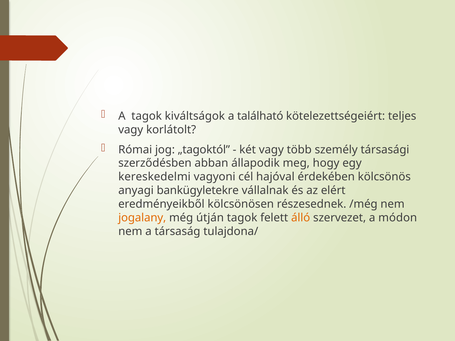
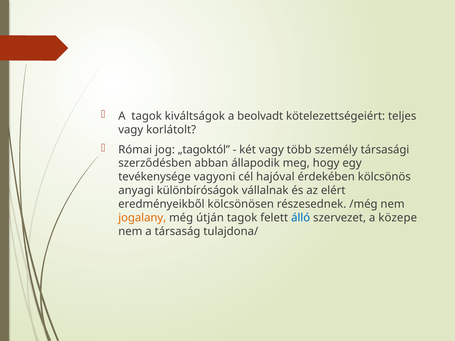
található: található -> beolvadt (260, 116)
kereskedelmi: kereskedelmi -> tevékenysége (155, 177)
bankügyletekre: bankügyletekre -> különbíróságok (198, 191)
álló colour: orange -> blue (301, 218)
módon: módon -> közepe (398, 218)
